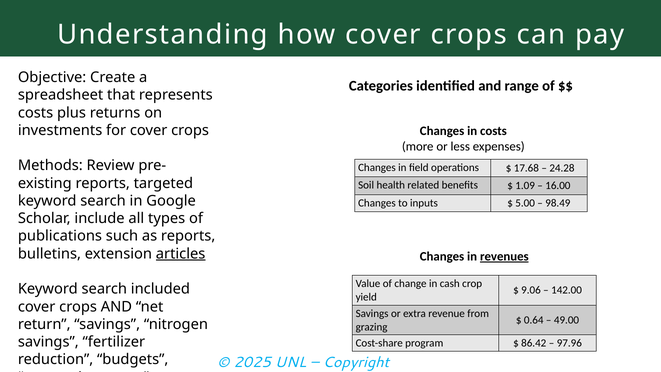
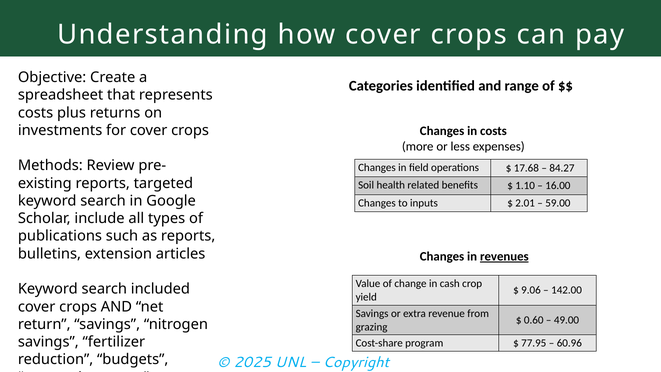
24.28: 24.28 -> 84.27 (562, 168)
1.09: 1.09 -> 1.10 (525, 186)
5.00: 5.00 -> 2.01 (525, 203)
98.49: 98.49 -> 59.00 (558, 203)
articles underline: present -> none (181, 254)
0.64: 0.64 -> 0.60 (534, 320)
86.42: 86.42 -> 77.95 (534, 343)
97.96: 97.96 -> 60.96 (569, 343)
